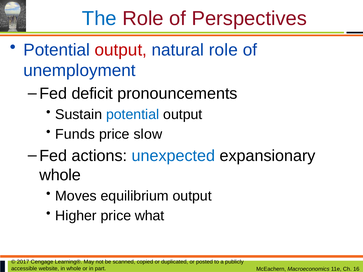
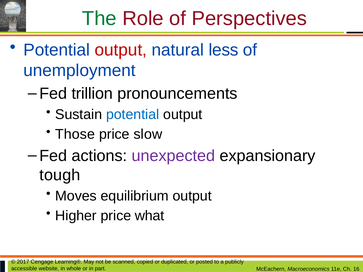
The colour: blue -> green (99, 19)
natural role: role -> less (224, 50)
deficit: deficit -> trillion (92, 94)
Funds: Funds -> Those (75, 134)
unexpected colour: blue -> purple (173, 156)
whole: whole -> tough (60, 175)
